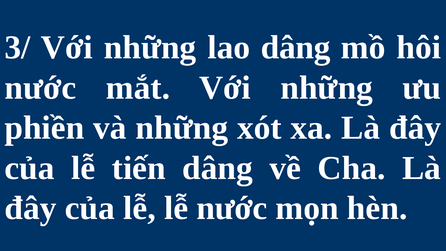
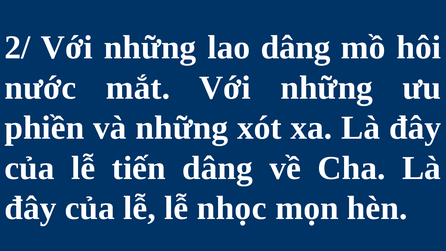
3/: 3/ -> 2/ (17, 47)
lễ nước: nước -> nhọc (232, 208)
